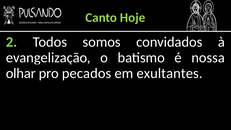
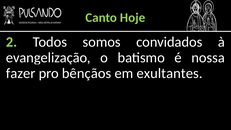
olhar: olhar -> fazer (21, 73)
pecados: pecados -> bênçãos (87, 73)
